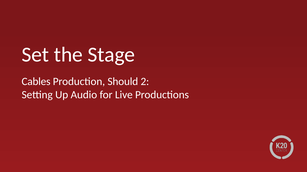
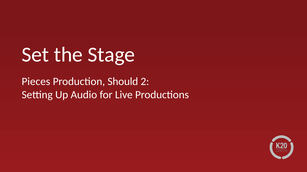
Cables: Cables -> Pieces (36, 82)
